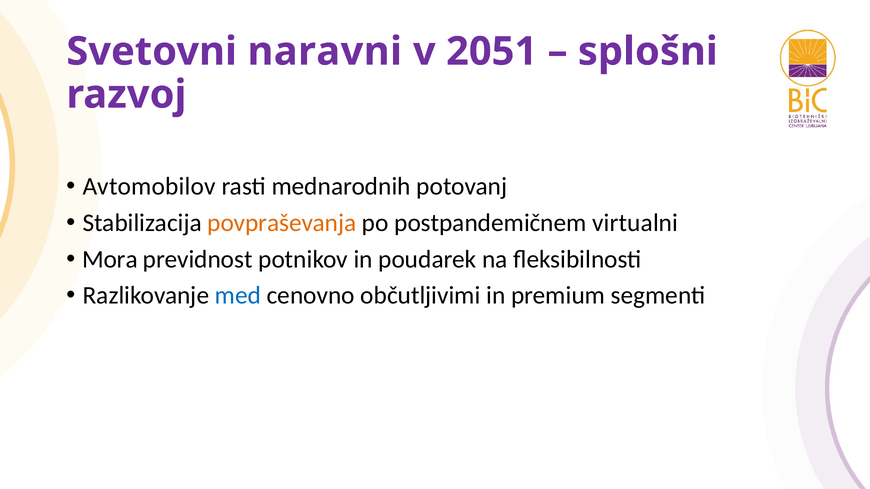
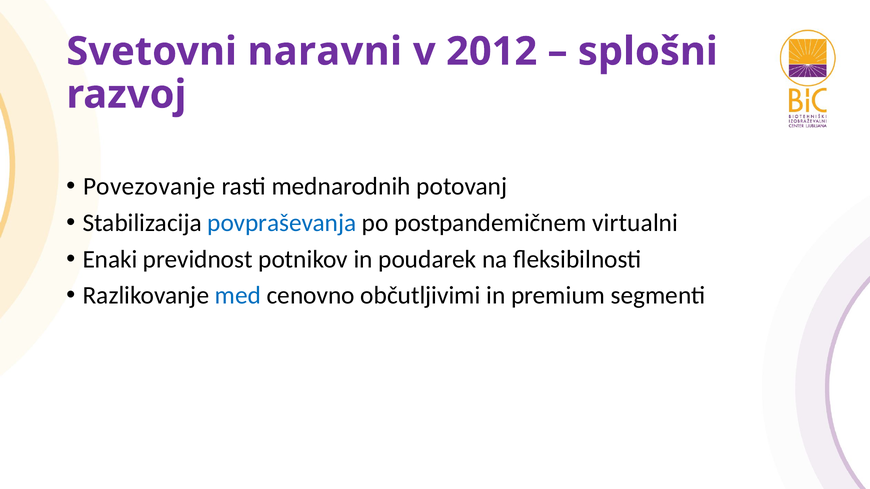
2051: 2051 -> 2012 (492, 52)
Avtomobilov: Avtomobilov -> Povezovanje (149, 186)
povpraševanja colour: orange -> blue (282, 223)
Mora: Mora -> Enaki (110, 259)
